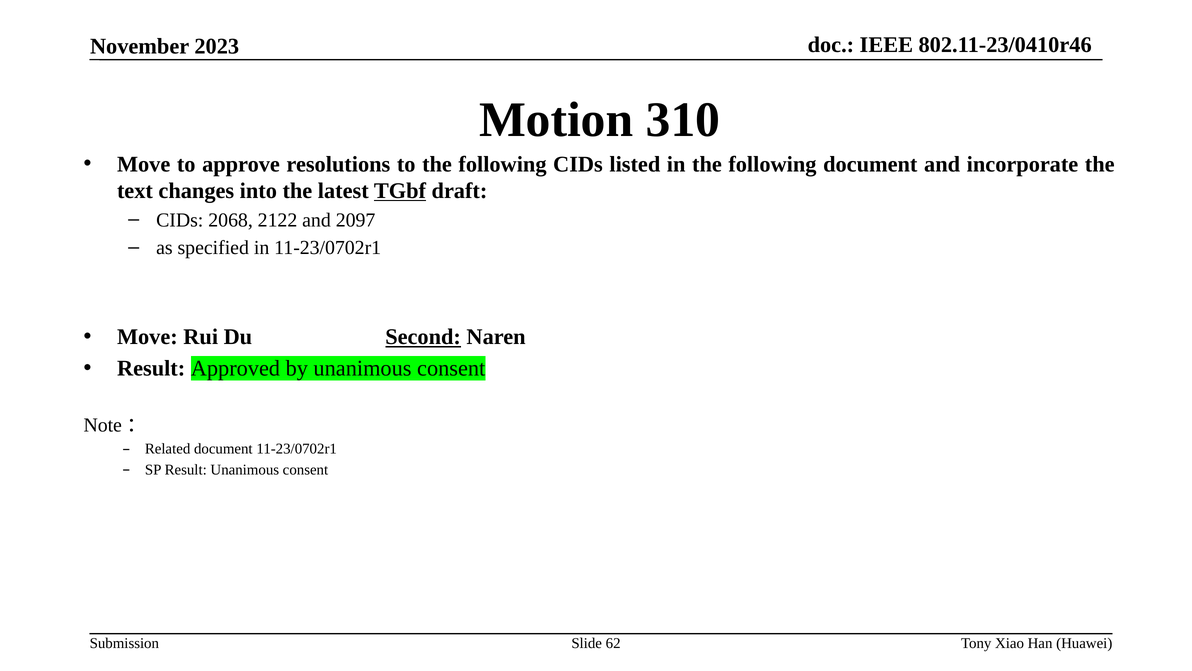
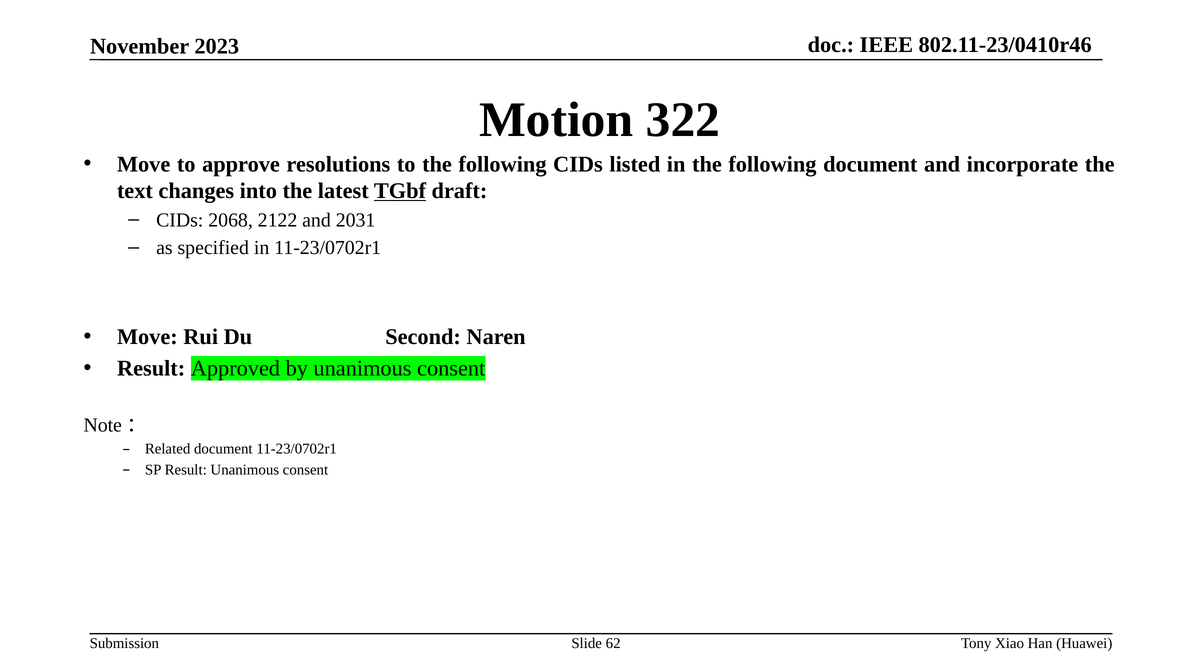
310: 310 -> 322 (683, 120)
2097: 2097 -> 2031 (356, 220)
Second underline: present -> none (423, 337)
